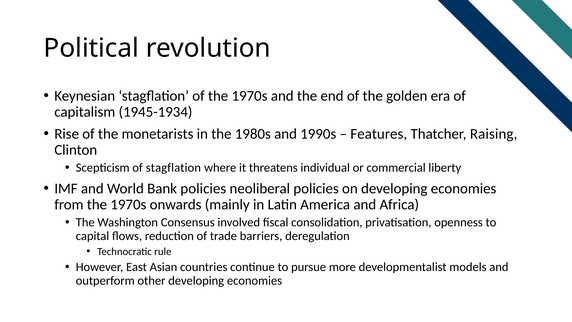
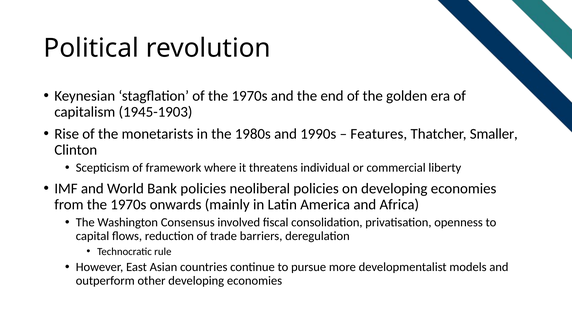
1945-1934: 1945-1934 -> 1945-1903 (155, 112)
Raising: Raising -> Smaller (494, 134)
of stagflation: stagflation -> framework (173, 168)
